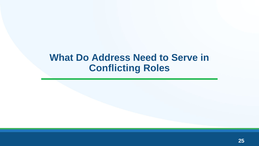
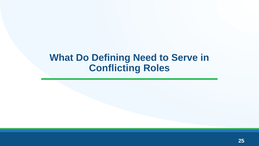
Address: Address -> Defining (111, 58)
